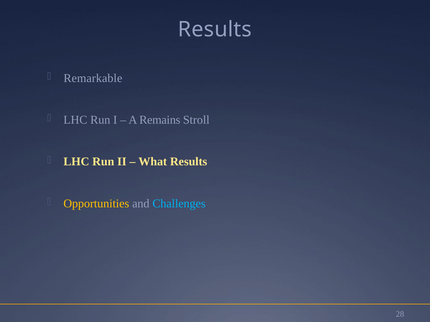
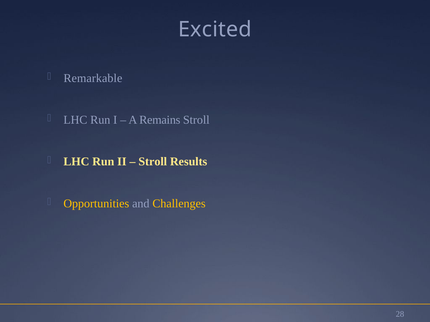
Results: Results -> Excited (215, 30)
What: What -> Stroll (153, 162)
Challenges colour: light blue -> yellow (179, 204)
